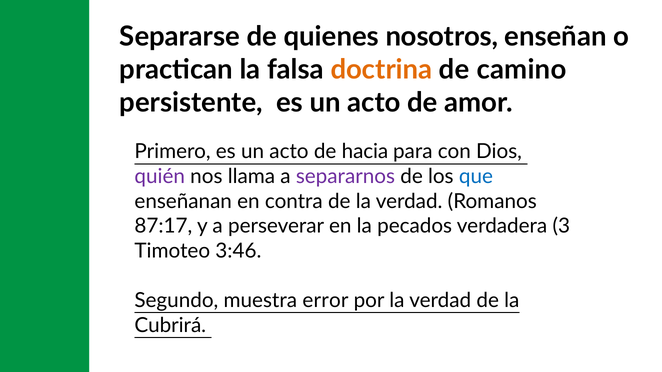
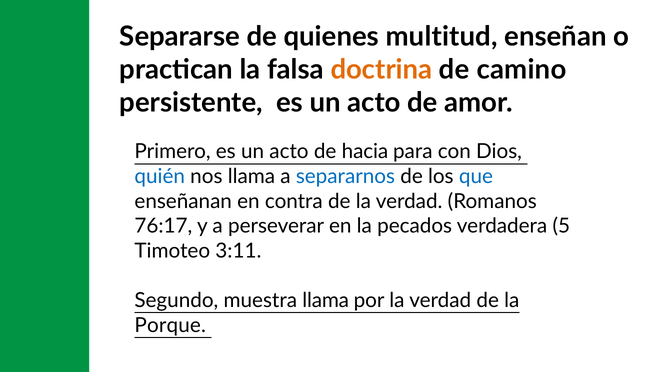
nosotros: nosotros -> multitud (442, 37)
quién colour: purple -> blue (160, 177)
separarnos colour: purple -> blue (345, 177)
87:17: 87:17 -> 76:17 (163, 226)
3: 3 -> 5 (561, 226)
3:46: 3:46 -> 3:11 (238, 251)
muestra error: error -> llama (326, 301)
Cubrirá: Cubrirá -> Porque (170, 326)
